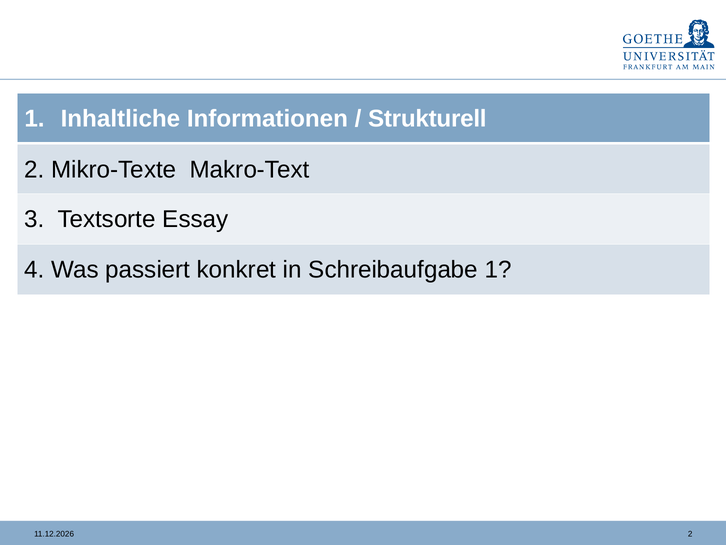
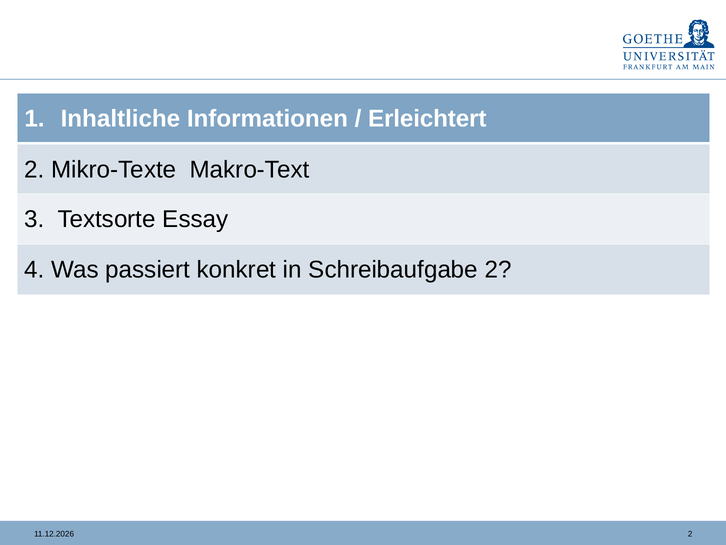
Strukturell: Strukturell -> Erleichtert (427, 118)
Schreibaufgabe 1: 1 -> 2 (498, 270)
